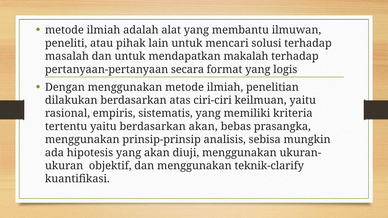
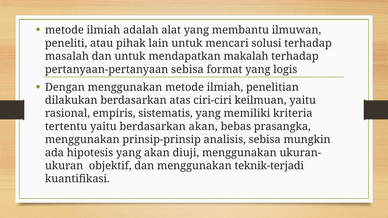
pertanyaan-pertanyaan secara: secara -> sebisa (187, 69)
teknik-clarify: teknik-clarify -> teknik-terjadi (269, 166)
